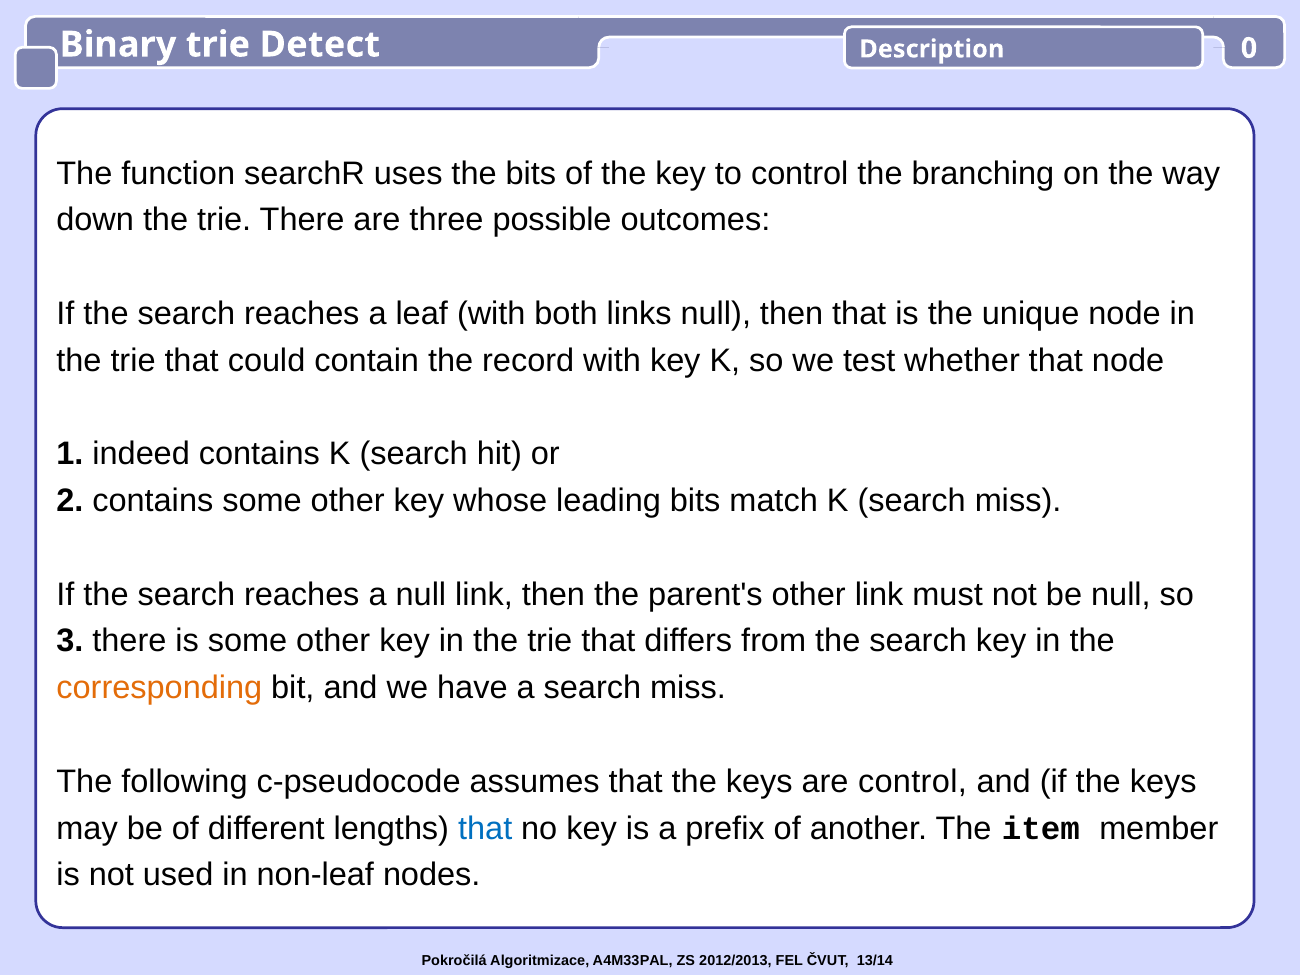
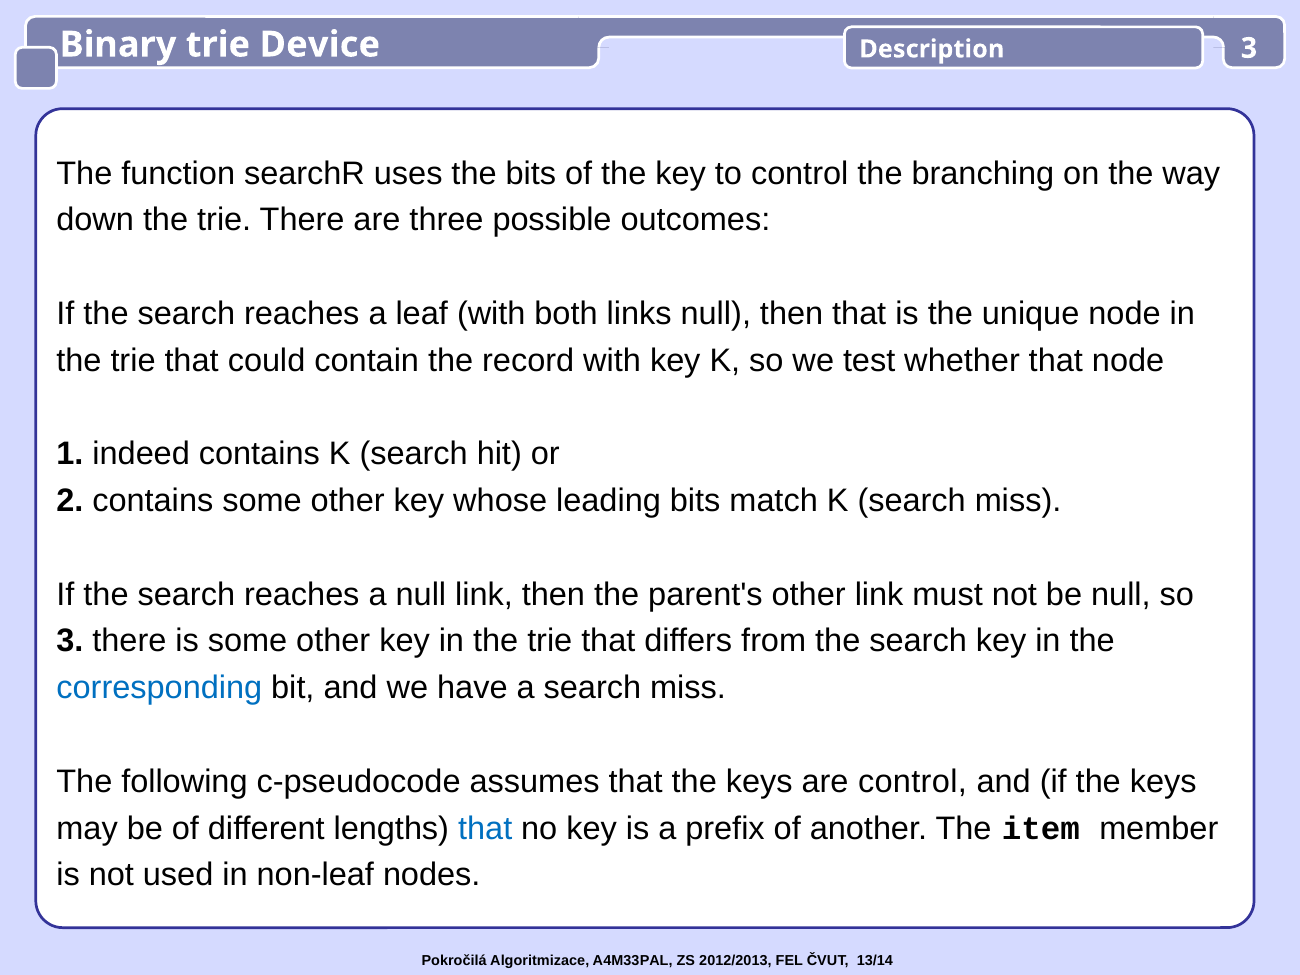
Detect: Detect -> Device (320, 45)
Description 0: 0 -> 3 (1249, 48)
corresponding colour: orange -> blue (159, 688)
